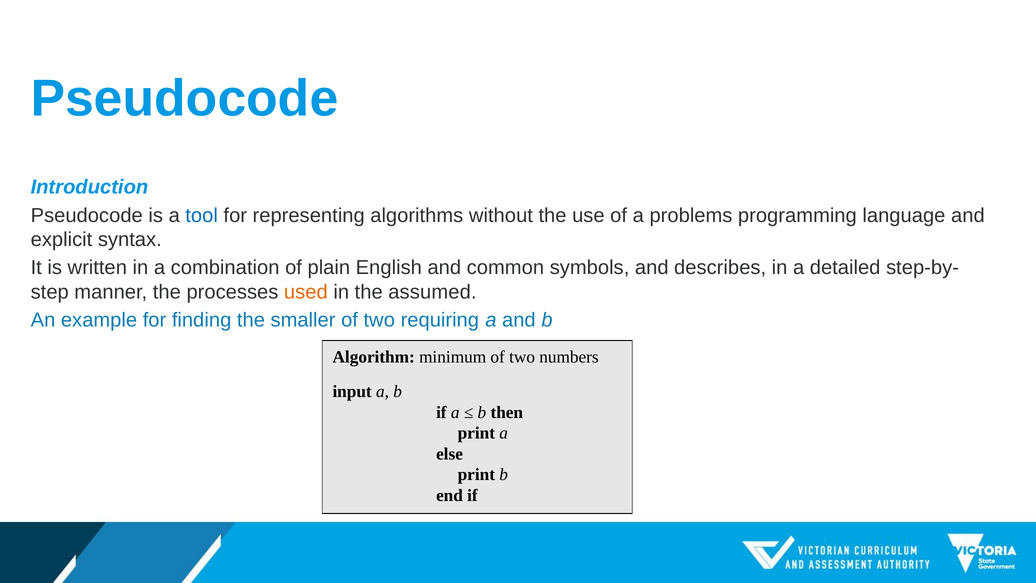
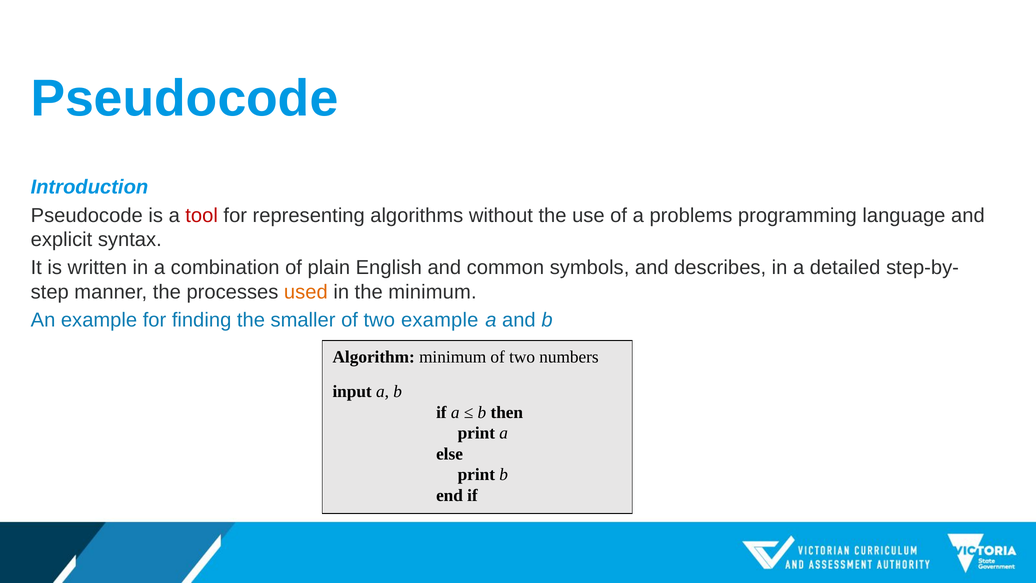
tool colour: blue -> red (202, 215)
the assumed: assumed -> minimum (432, 292)
two requiring: requiring -> example (440, 320)
